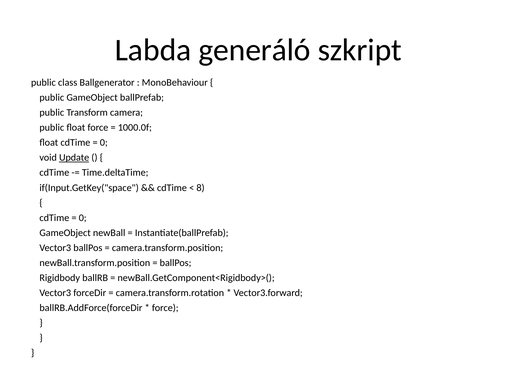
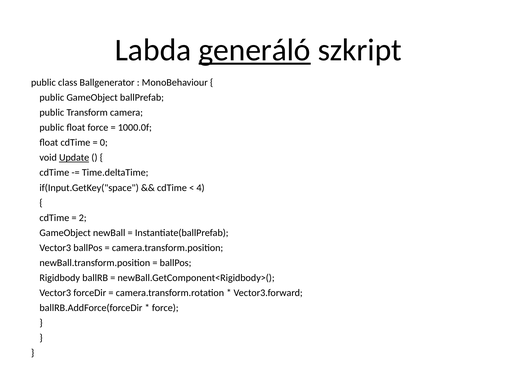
generáló underline: none -> present (255, 50)
8: 8 -> 4 (201, 188)
0: 0 -> 2 (83, 218)
